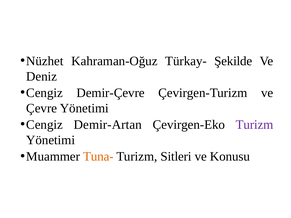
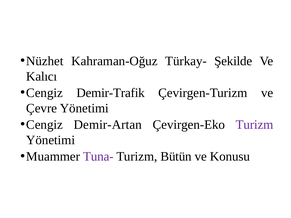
Deniz: Deniz -> Kalıcı (42, 77)
Demir-Çevre: Demir-Çevre -> Demir-Trafik (111, 93)
Tuna- colour: orange -> purple (98, 157)
Sitleri: Sitleri -> Bütün (176, 157)
